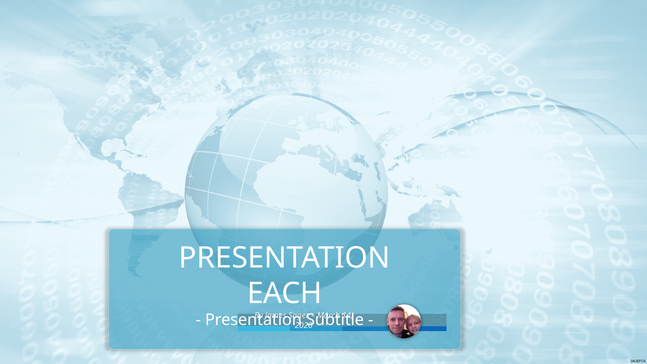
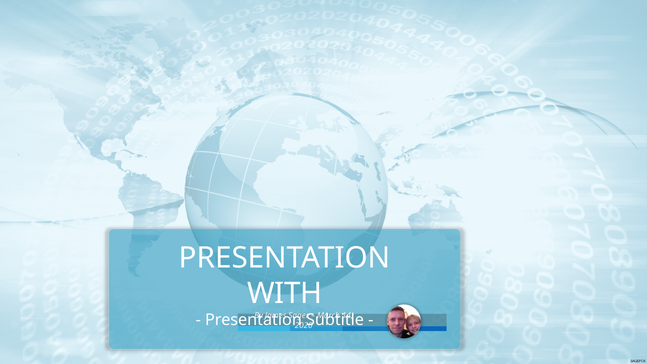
EACH: EACH -> WITH (285, 293)
